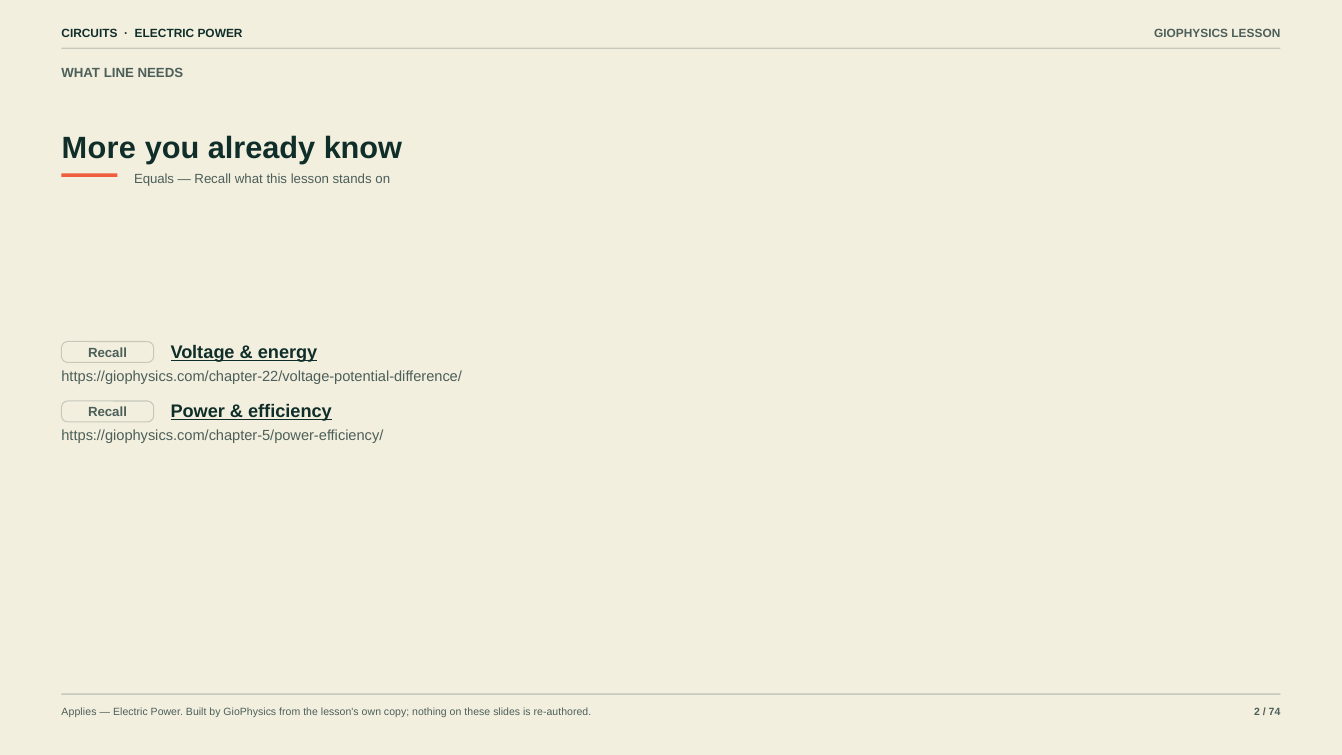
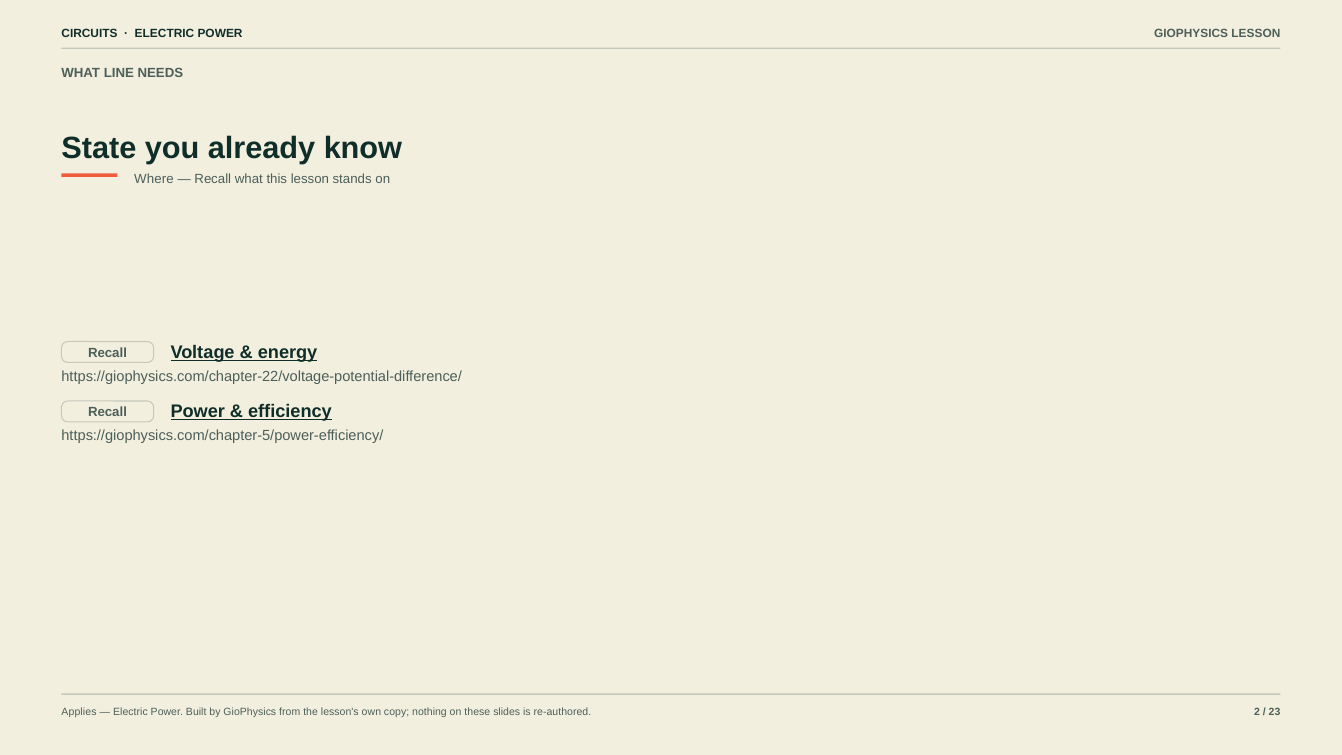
More: More -> State (99, 149)
Equals: Equals -> Where (154, 179)
74: 74 -> 23 (1275, 712)
